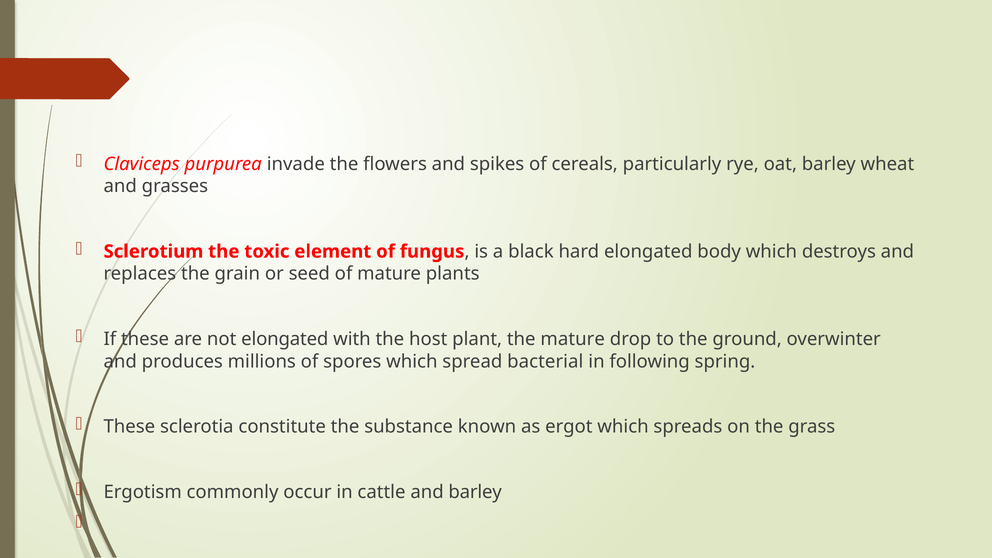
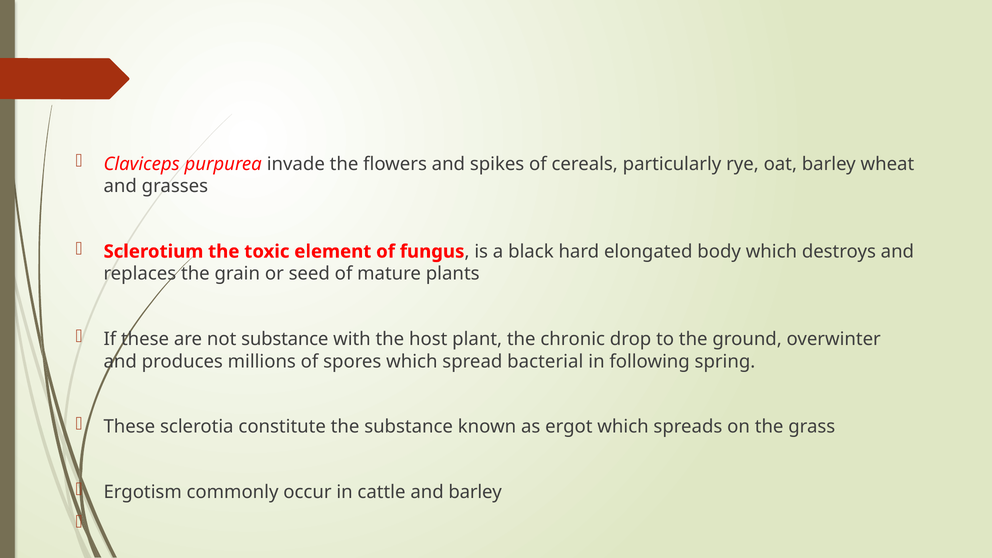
not elongated: elongated -> substance (285, 339)
the mature: mature -> chronic (573, 339)
